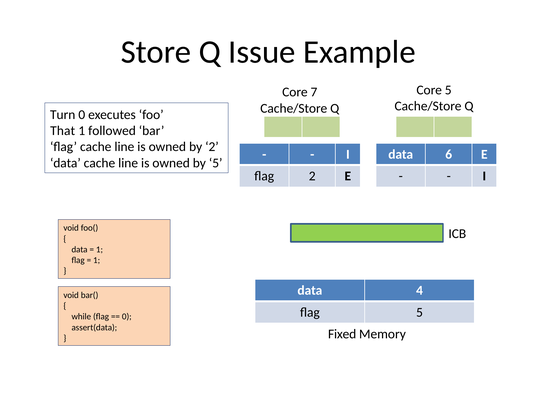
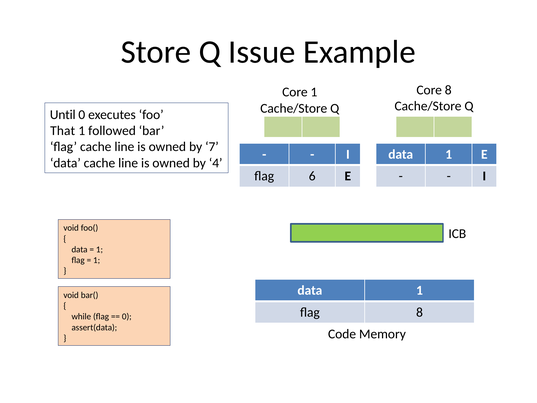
Core 5: 5 -> 8 (448, 90)
Core 7: 7 -> 1 (314, 92)
Turn: Turn -> Until (63, 115)
by 2: 2 -> 7 (212, 147)
6: 6 -> 1 (449, 154)
by 5: 5 -> 4 (216, 163)
flag 2: 2 -> 6 (312, 176)
4: 4 -> 1 (420, 290)
flag 5: 5 -> 8 (420, 312)
Fixed: Fixed -> Code (342, 334)
